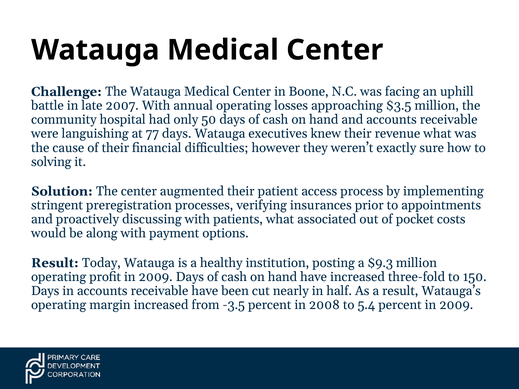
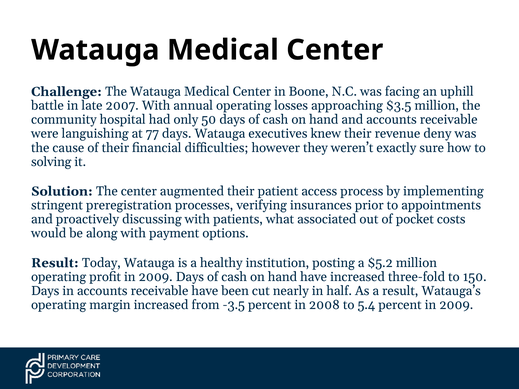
revenue what: what -> deny (437, 134)
$9.3: $9.3 -> $5.2 (380, 263)
